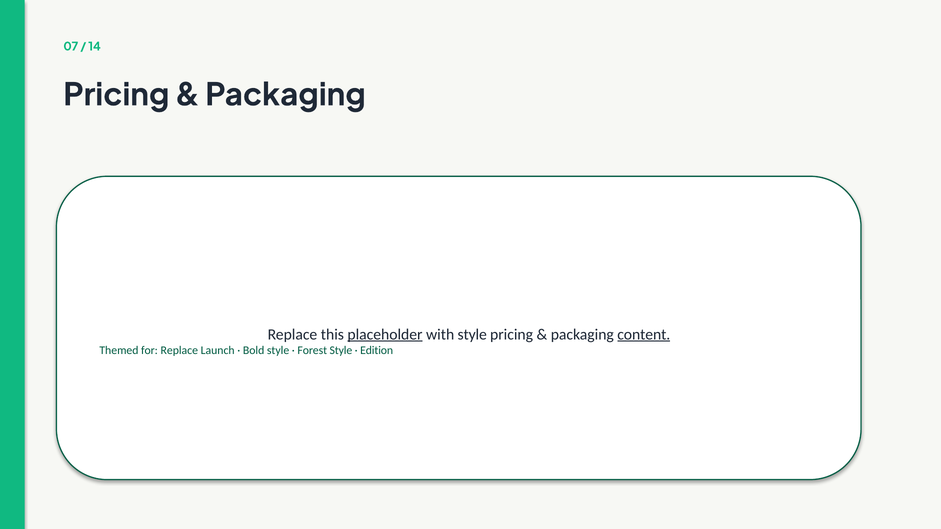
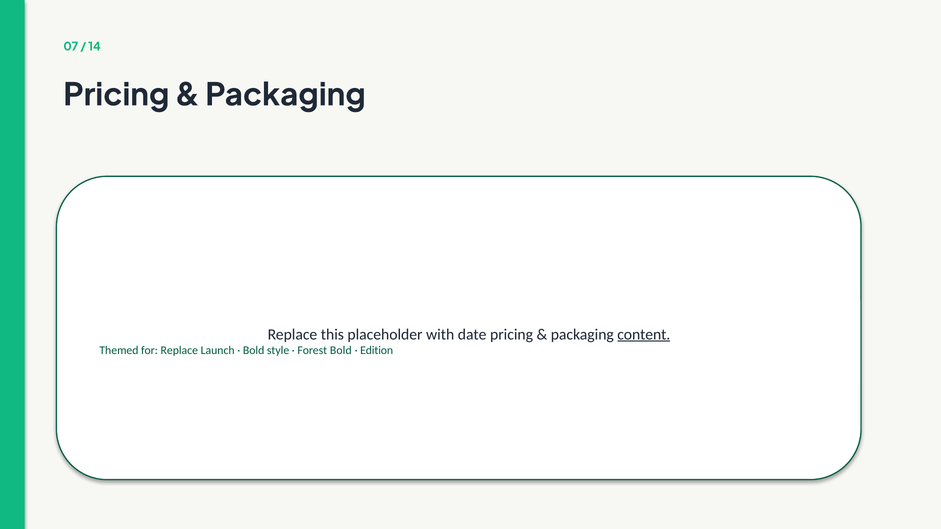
placeholder underline: present -> none (385, 335)
with style: style -> date (472, 335)
Forest Style: Style -> Bold (341, 351)
